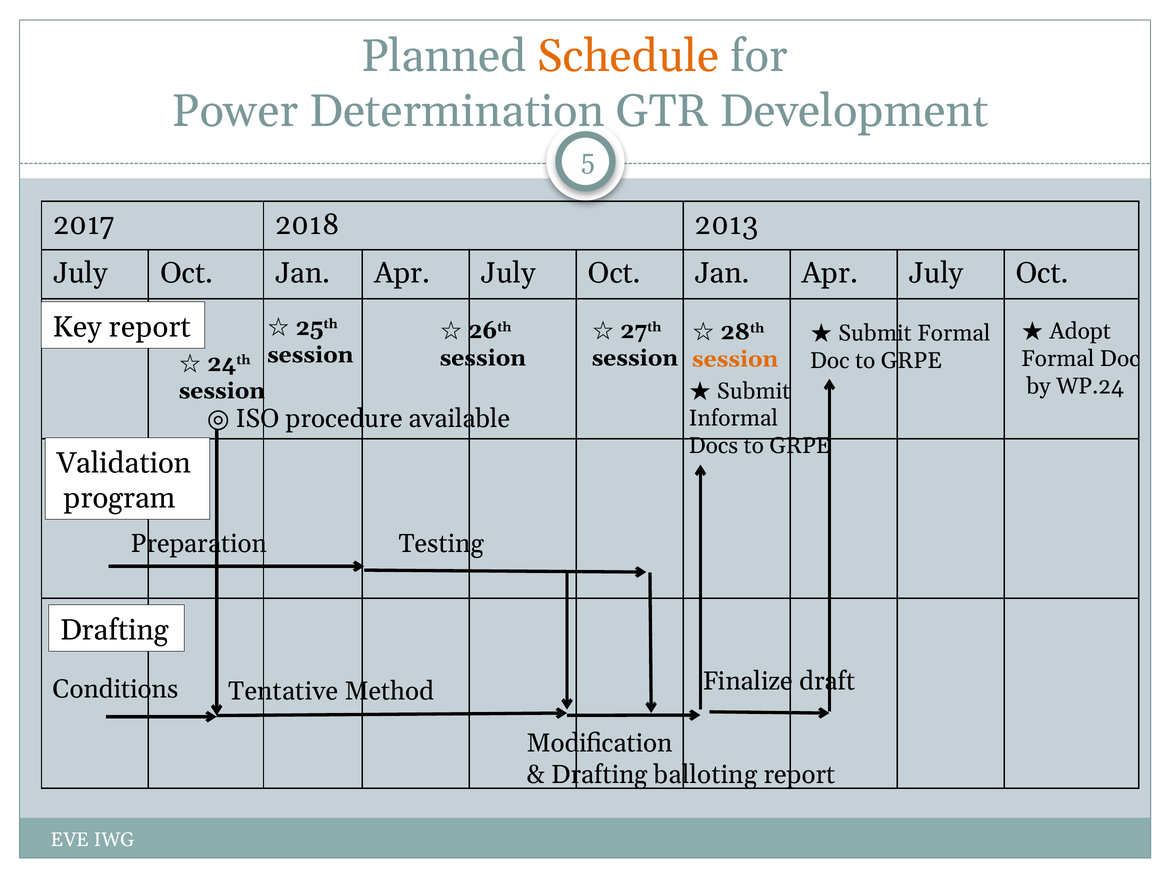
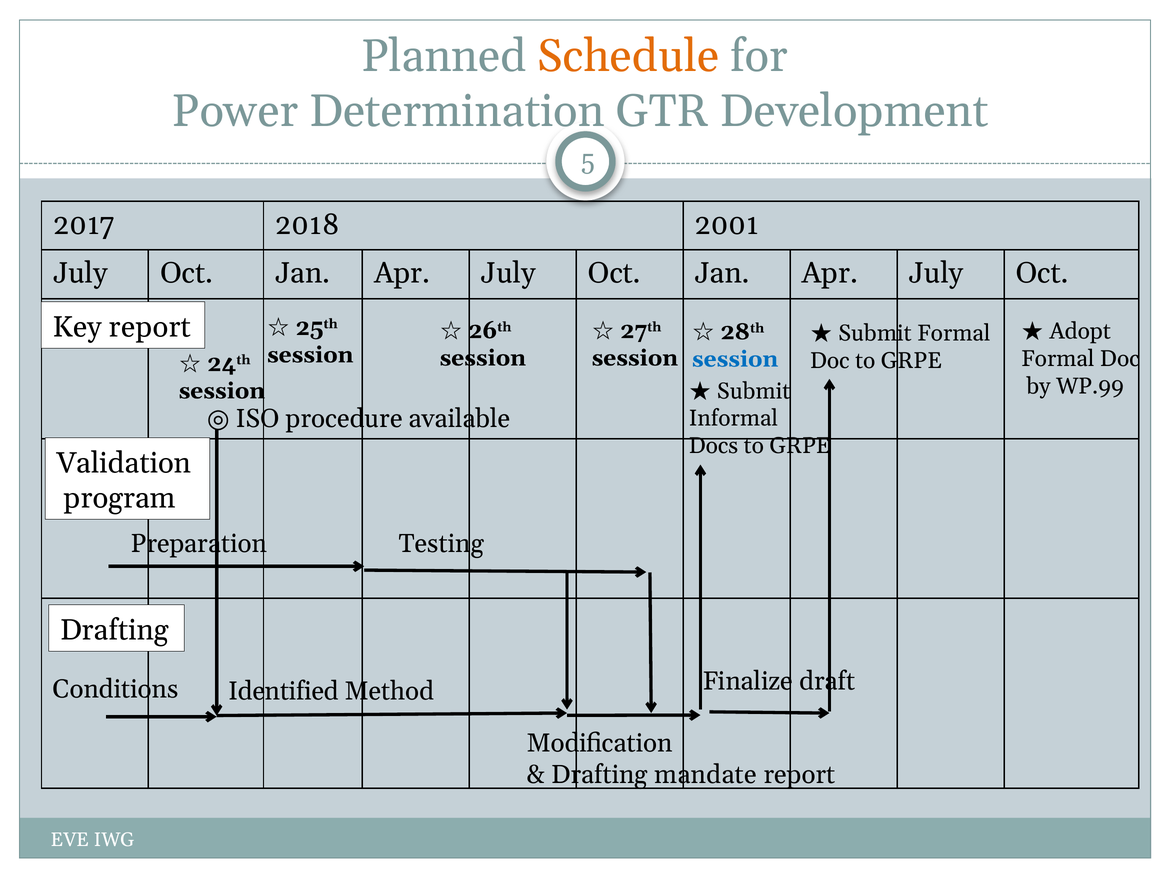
2013: 2013 -> 2001 (727, 224)
session colour: orange -> blue (735, 359)
WP.24: WP.24 -> WP.99 (1090, 386)
Tentative: Tentative -> Identified (283, 691)
balloting: balloting -> mandate (706, 775)
